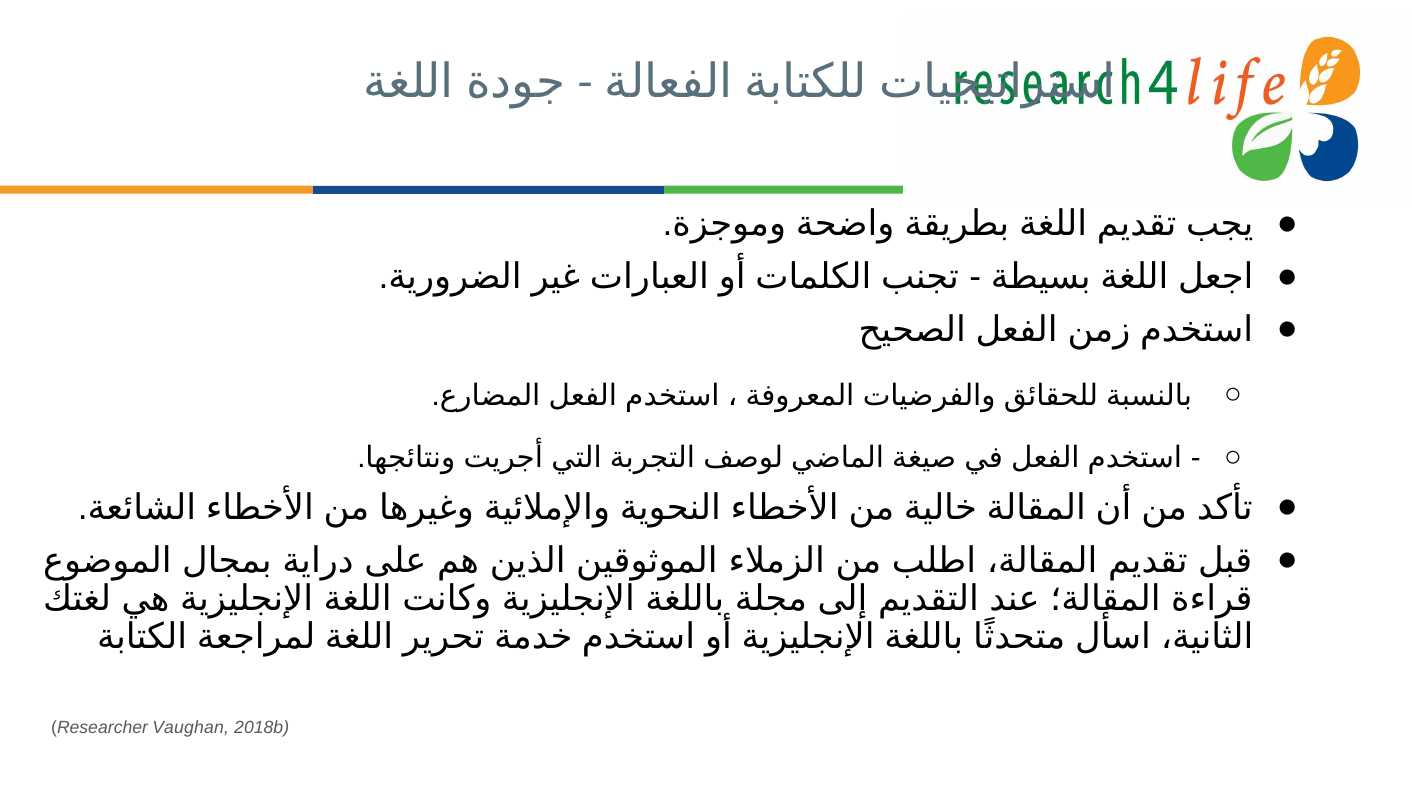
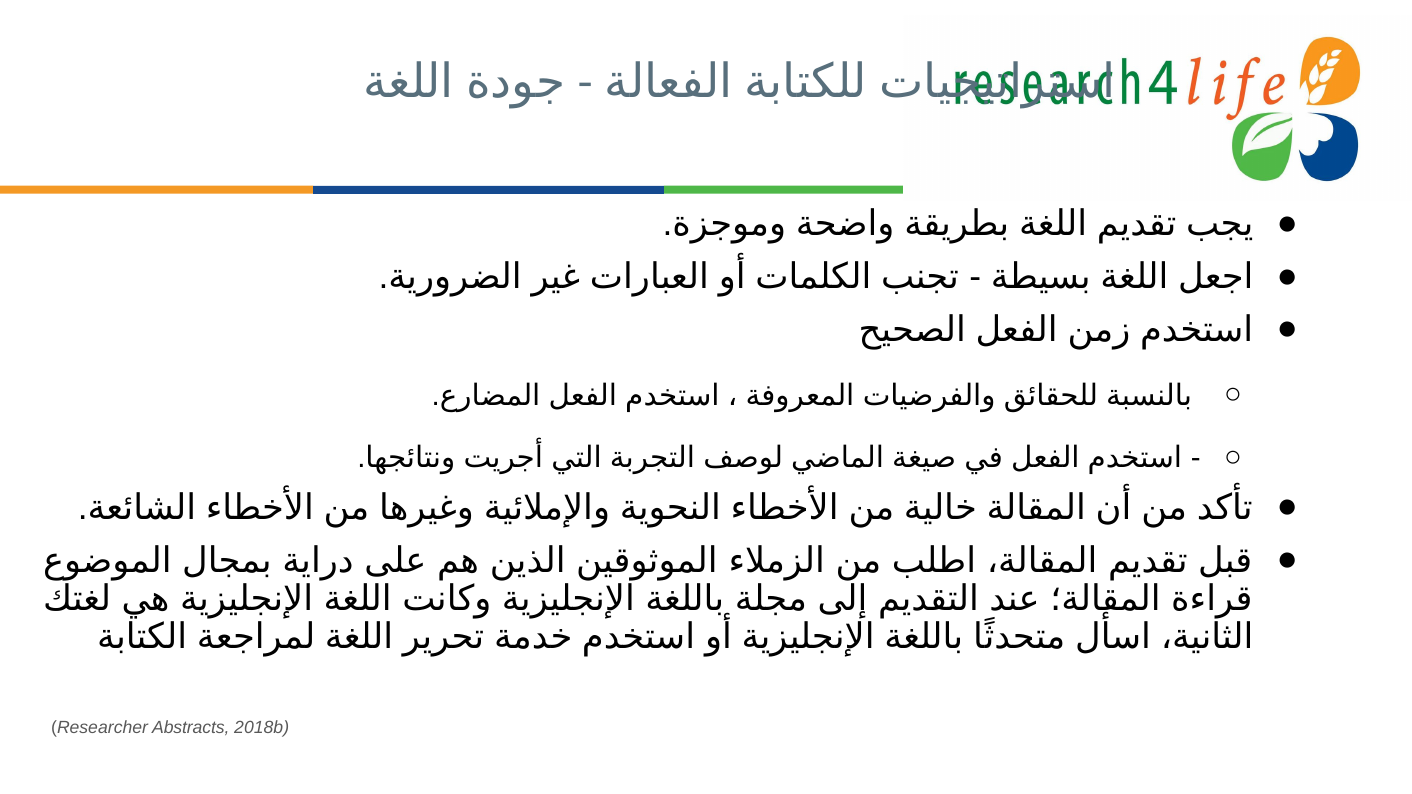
Vaughan: Vaughan -> Abstracts (191, 728)
